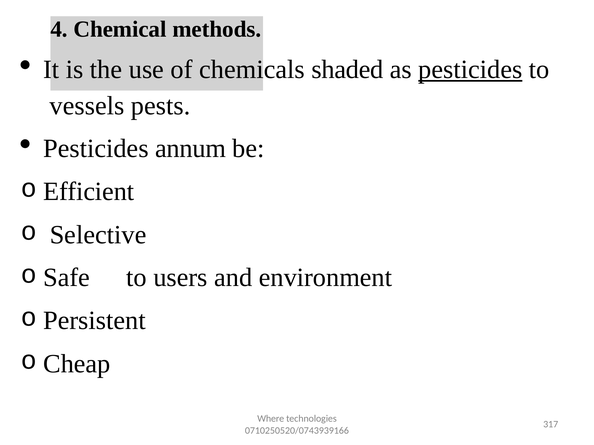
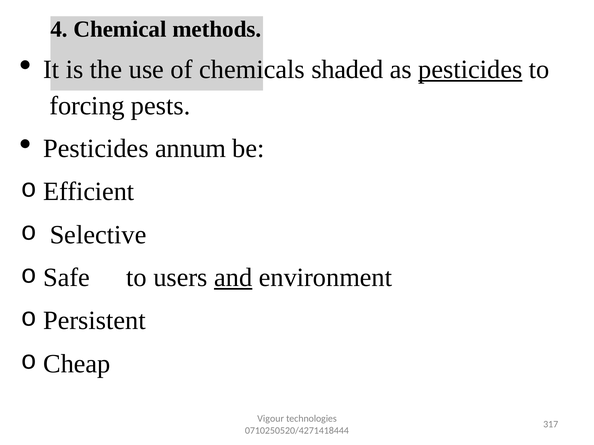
vessels: vessels -> forcing (87, 106)
and underline: none -> present (233, 278)
Where: Where -> Vigour (271, 419)
0710250520/0743939166: 0710250520/0743939166 -> 0710250520/4271418444 (297, 431)
